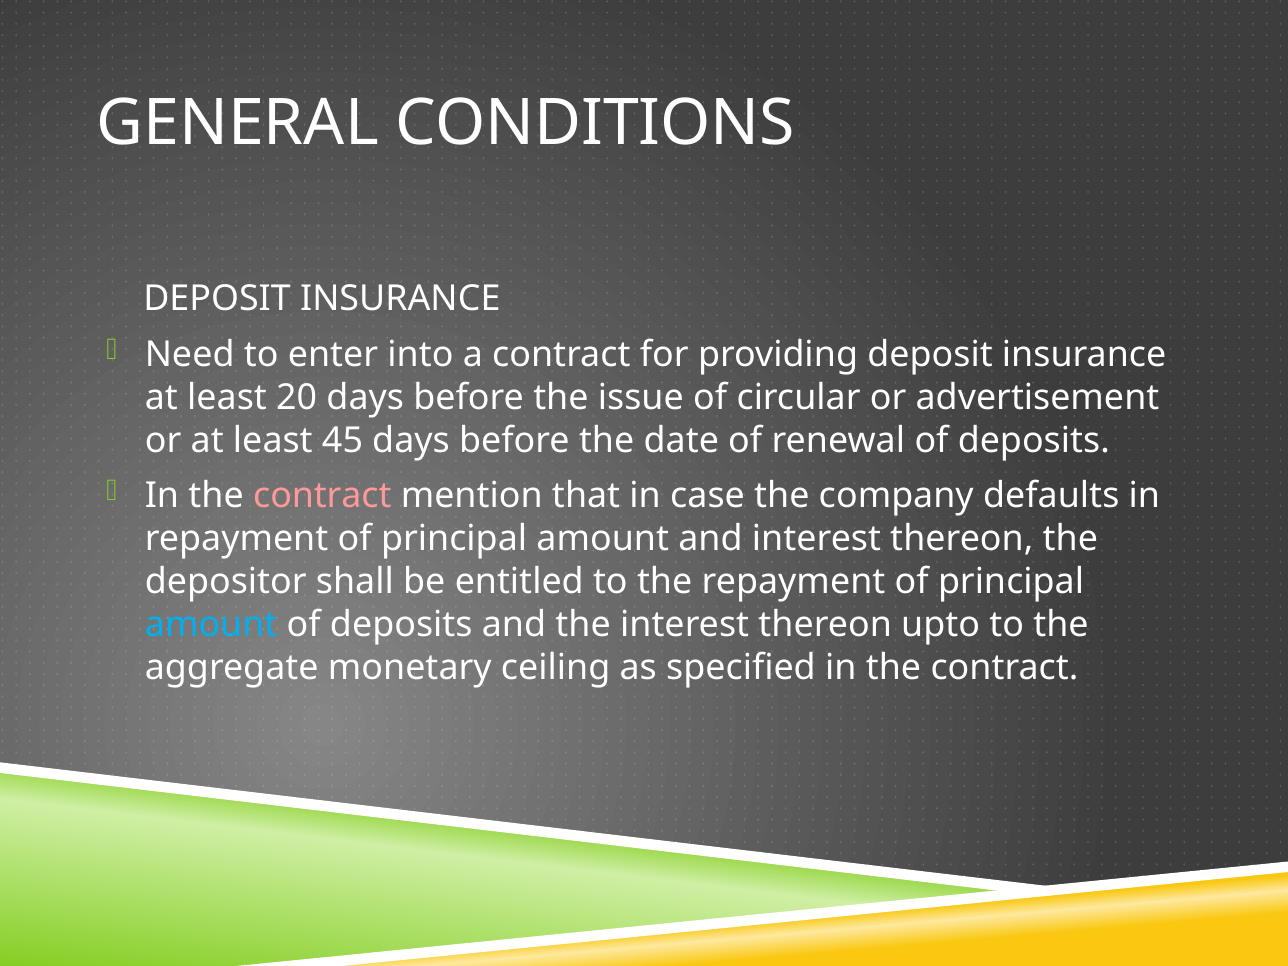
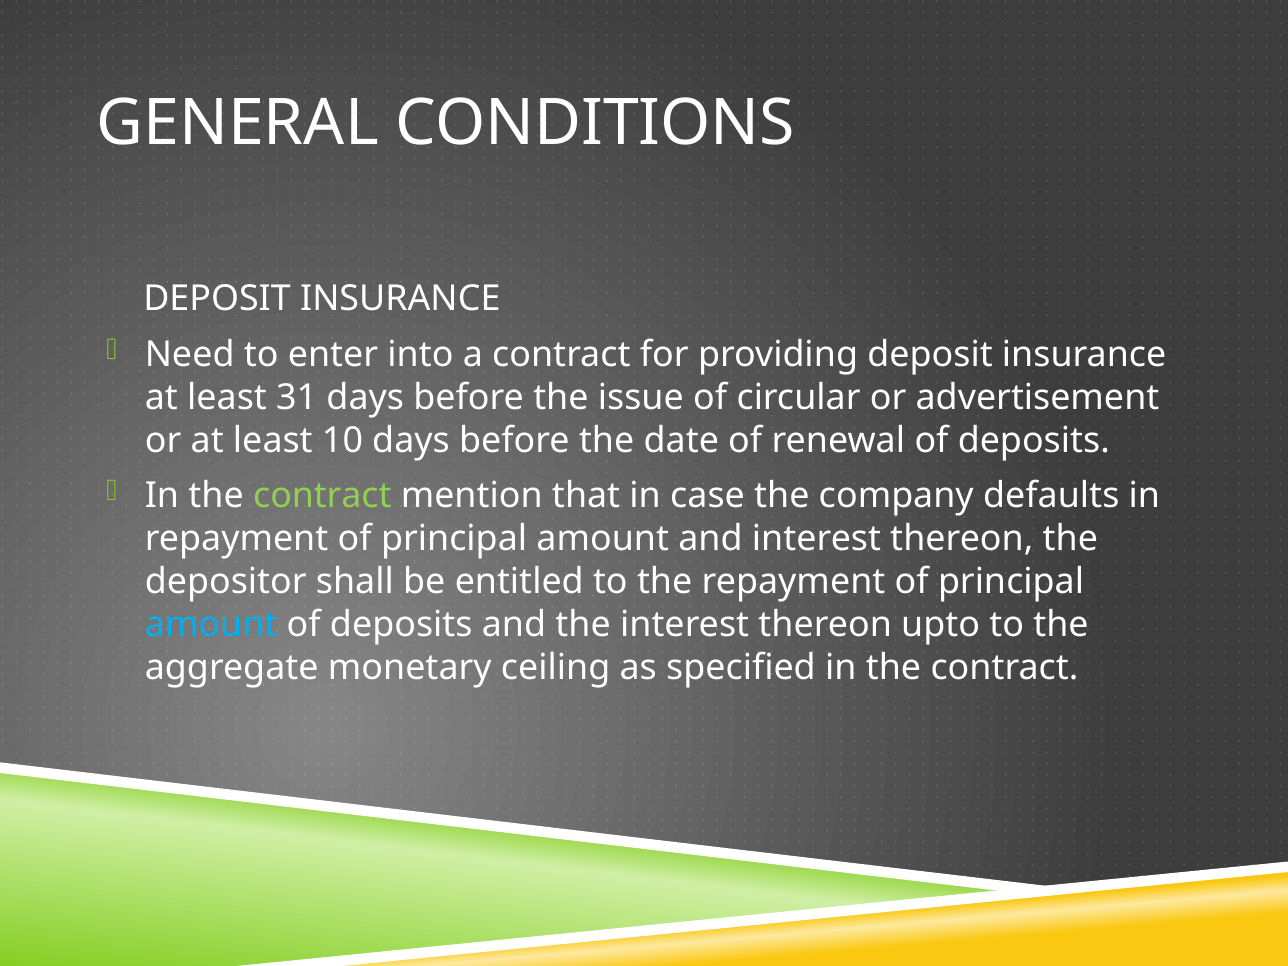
20: 20 -> 31 (297, 397)
45: 45 -> 10 (342, 440)
contract colour: pink -> light green (322, 496)
